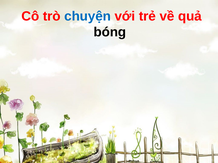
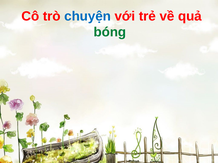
bóng colour: black -> green (110, 32)
